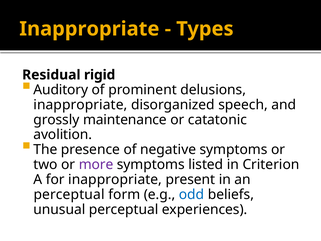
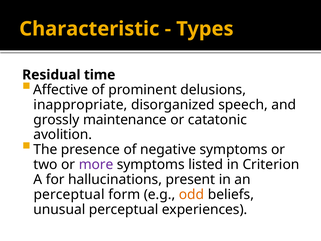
Inappropriate: Inappropriate -> Characteristic (89, 29)
rigid: rigid -> time (100, 75)
Auditory: Auditory -> Affective (61, 90)
for inappropriate: inappropriate -> hallucinations (115, 179)
odd colour: blue -> orange (192, 194)
